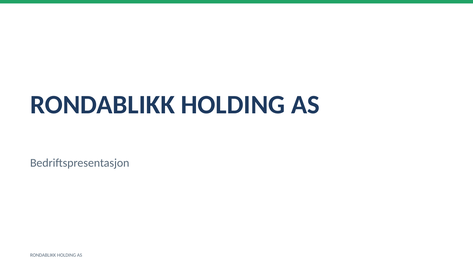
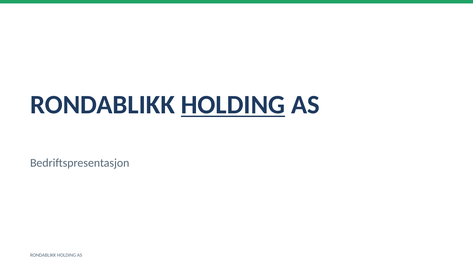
HOLDING underline: none -> present (233, 105)
